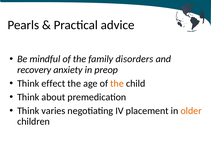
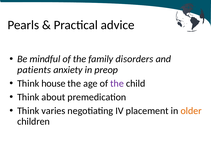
recovery: recovery -> patients (34, 70)
effect: effect -> house (53, 84)
the colour: orange -> purple (117, 84)
